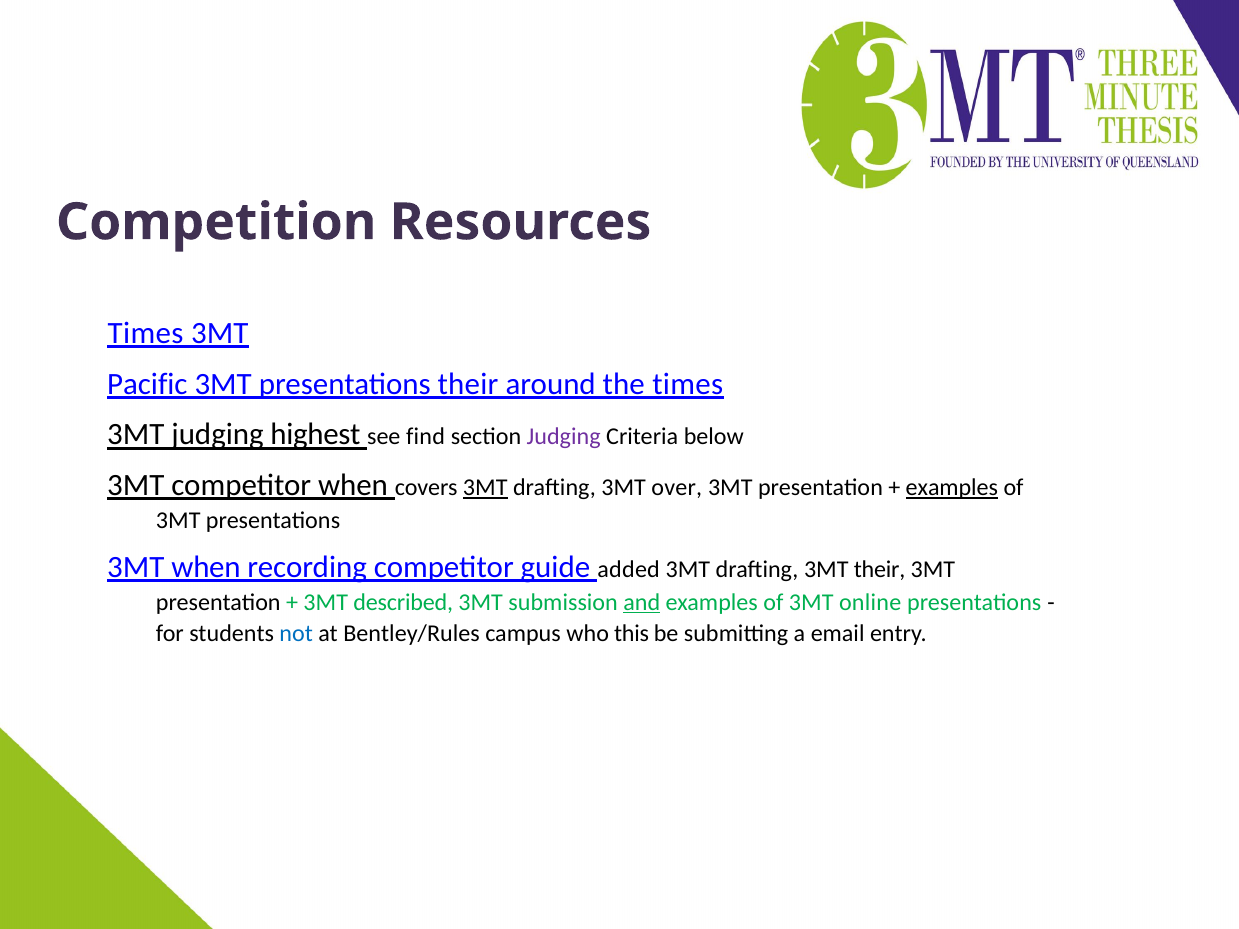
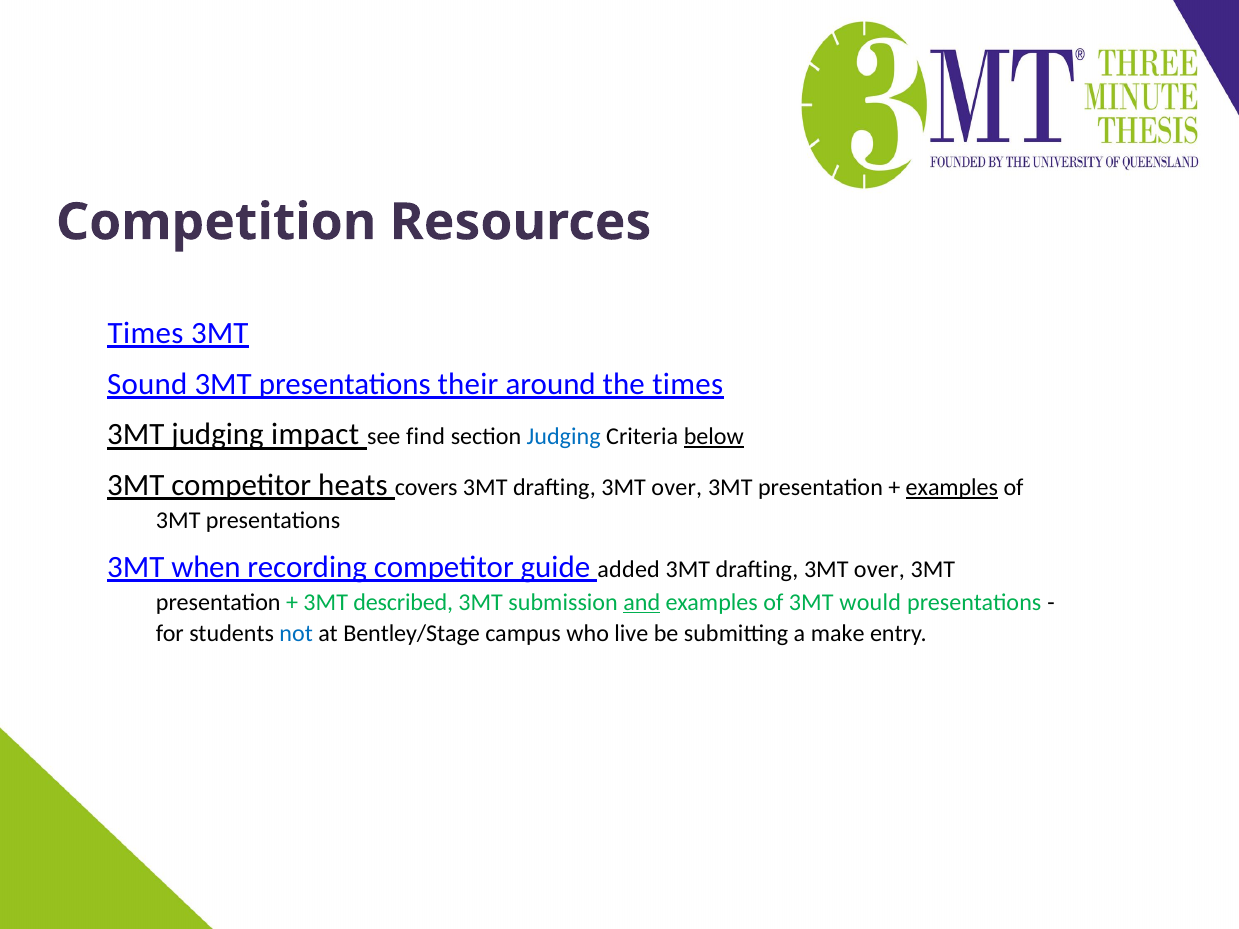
Pacific: Pacific -> Sound (147, 384)
highest: highest -> impact (315, 435)
Judging colour: purple -> blue (564, 437)
below underline: none -> present (714, 437)
competitor when: when -> heats (353, 485)
3MT underline: present -> none (485, 488)
their: their -> over (879, 569)
online: online -> would (870, 602)
Bentley/Rules: Bentley/Rules -> Bentley/Stage (412, 633)
this: this -> live (631, 633)
email: email -> make (838, 633)
